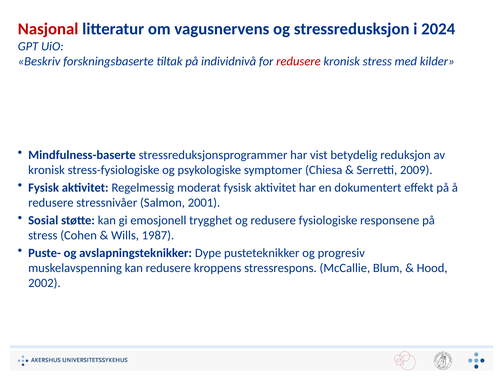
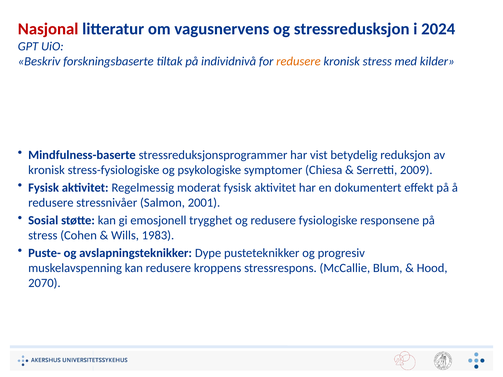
redusere colour: red -> orange (298, 61)
1987: 1987 -> 1983 (158, 235)
2002: 2002 -> 2070 (44, 283)
